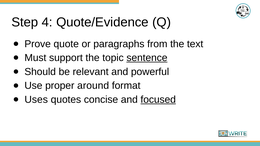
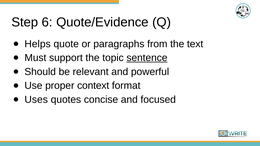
4: 4 -> 6 (47, 22)
Prove: Prove -> Helps (38, 44)
around: around -> context (93, 86)
focused underline: present -> none (158, 100)
